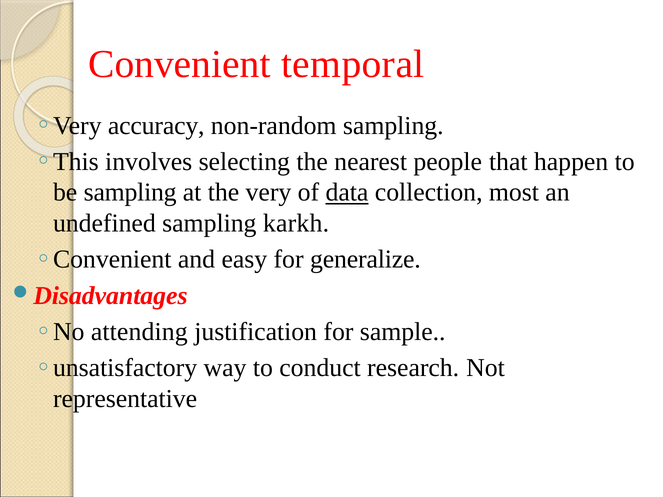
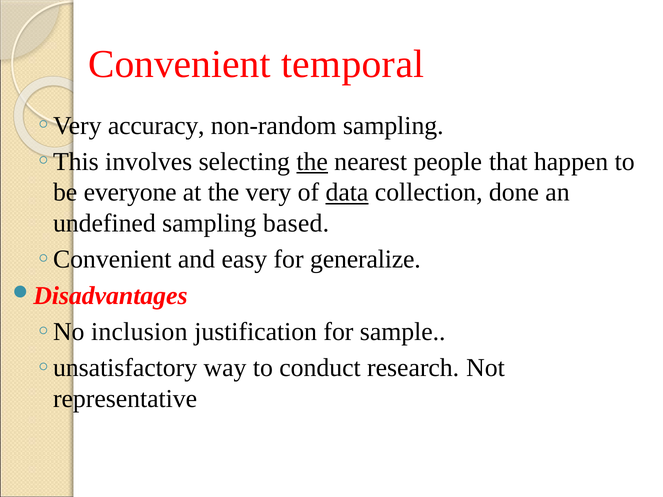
the underline: none -> present (312, 162)
be sampling: sampling -> everyone (130, 193)
most: most -> done (514, 193)
karkh: karkh -> based (296, 224)
attending: attending -> inclusion (139, 332)
